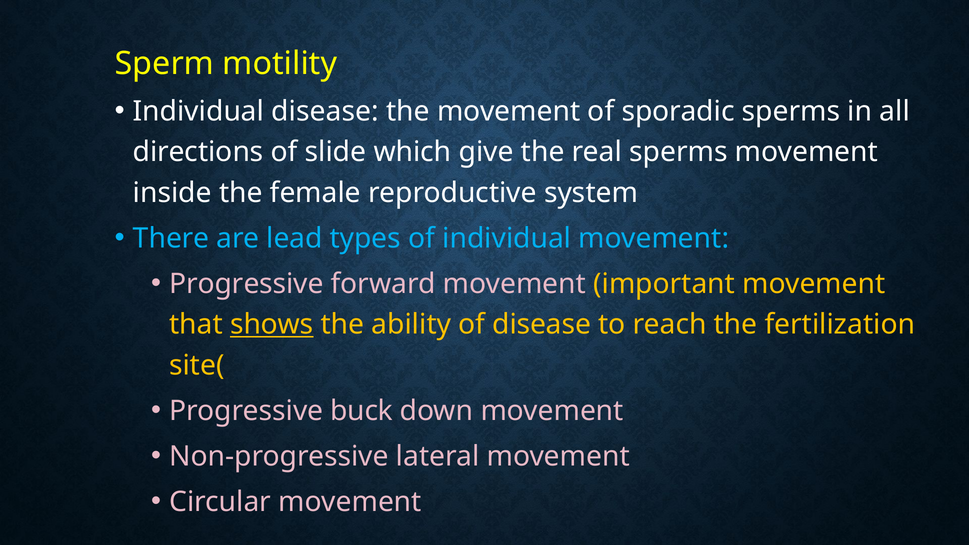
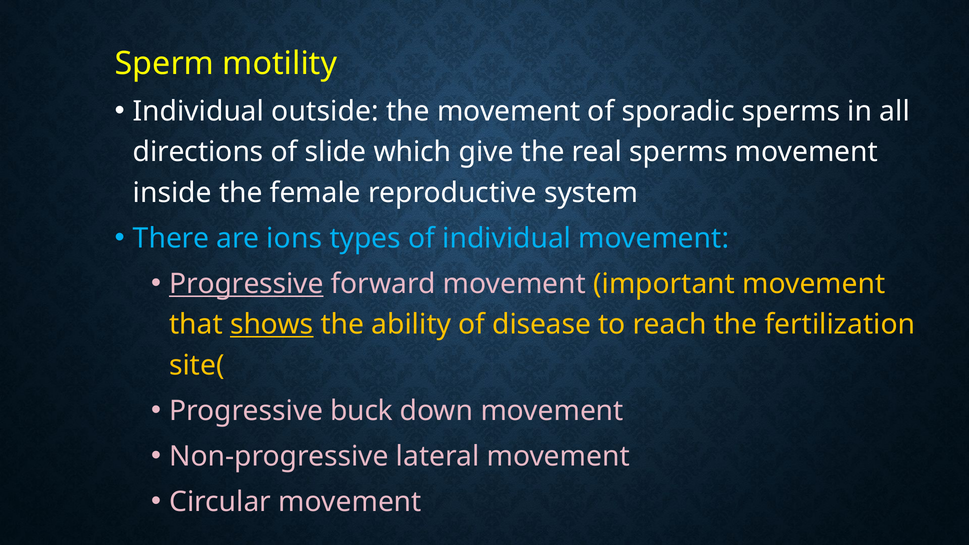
Individual disease: disease -> outside (325, 112)
lead: lead -> ions (294, 238)
Progressive underline: none -> present (246, 284)
